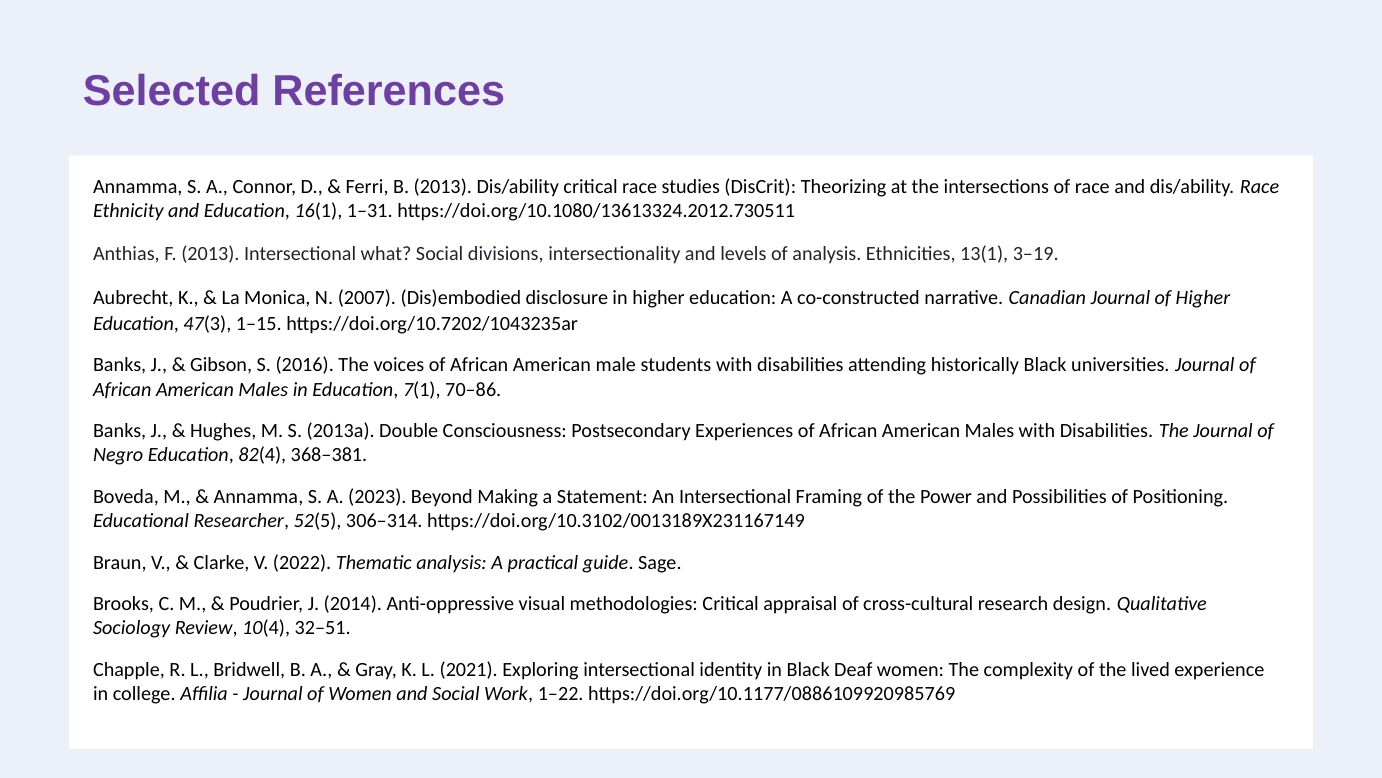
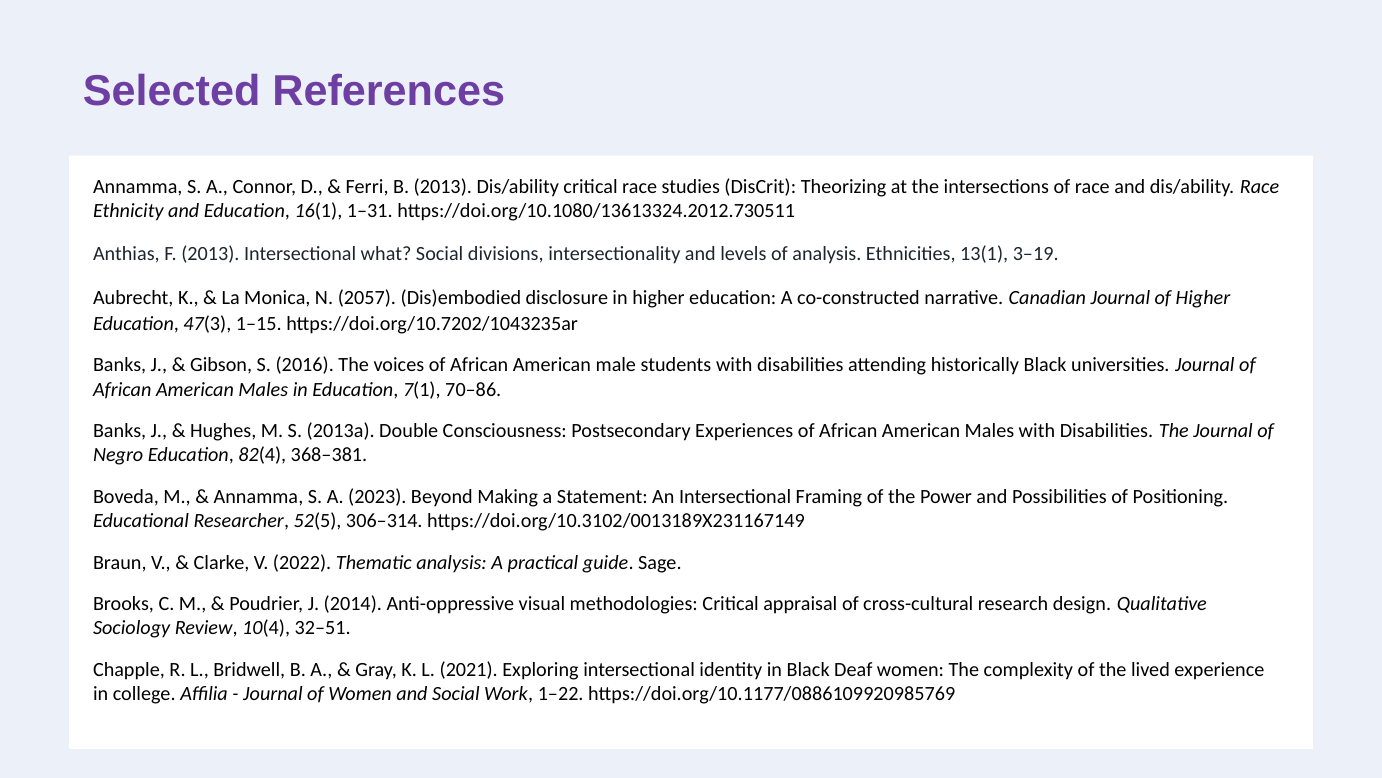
2007: 2007 -> 2057 (367, 297)
